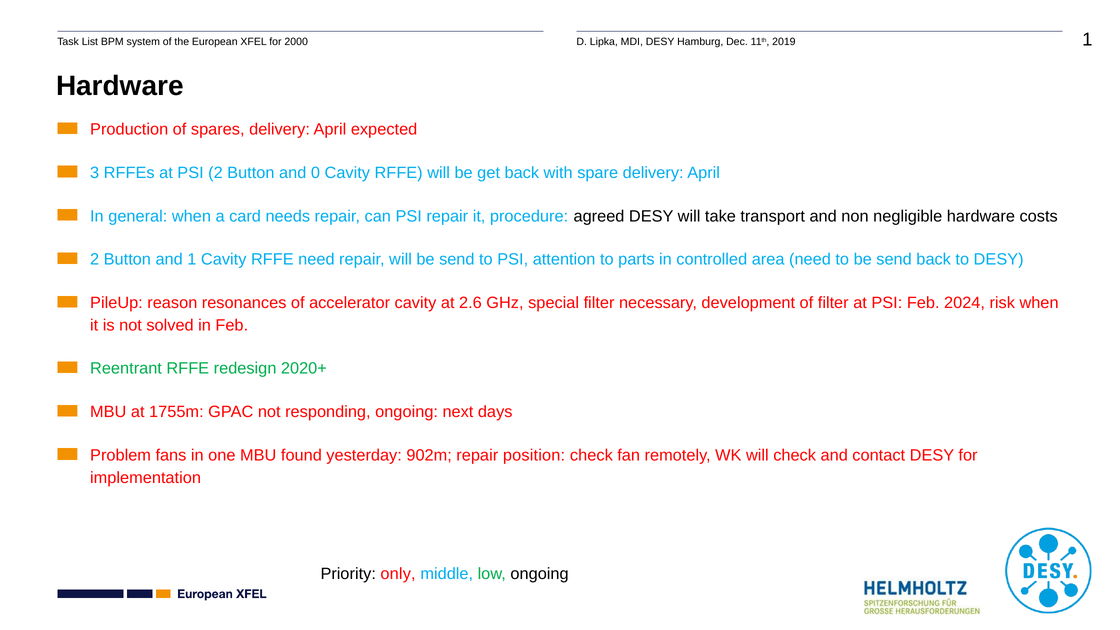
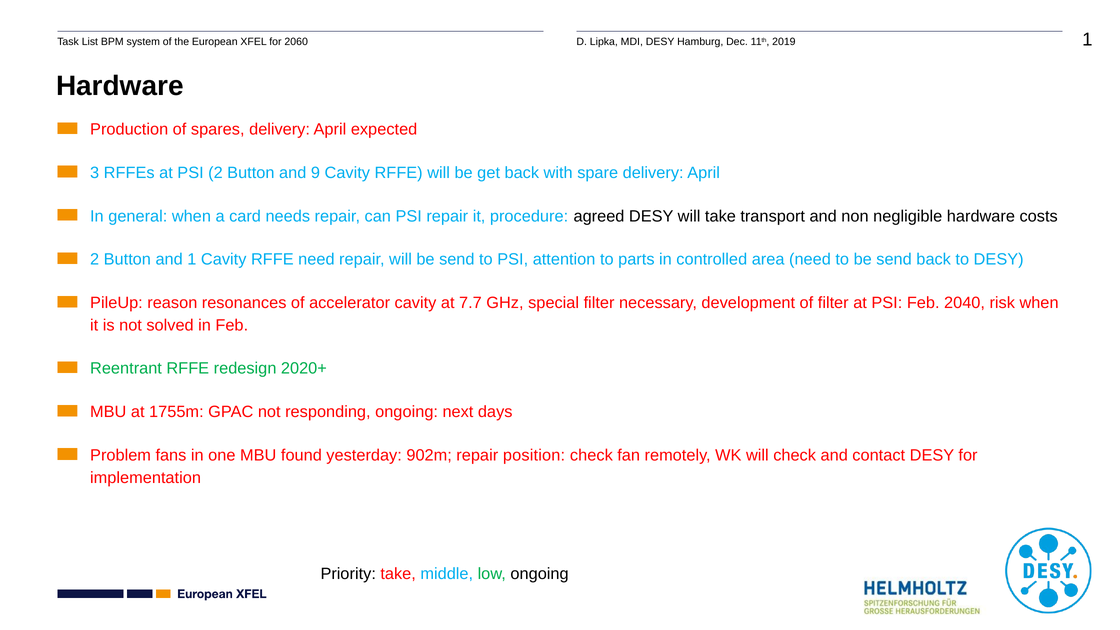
2000: 2000 -> 2060 (296, 42)
0: 0 -> 9 (316, 173)
2.6: 2.6 -> 7.7 (470, 303)
2024: 2024 -> 2040 (965, 303)
Priority only: only -> take (398, 574)
